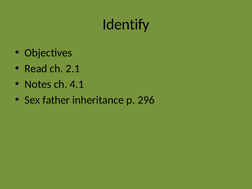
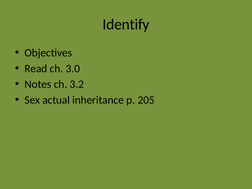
2.1: 2.1 -> 3.0 (73, 69)
4.1: 4.1 -> 3.2 (77, 84)
father: father -> actual (56, 100)
296: 296 -> 205 (146, 100)
